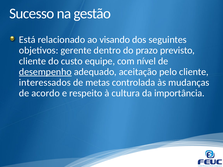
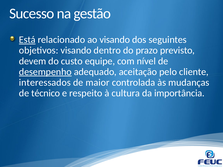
Está underline: none -> present (27, 40)
objetivos gerente: gerente -> visando (76, 50)
cliente: cliente -> devem (33, 61)
metas: metas -> maior (98, 83)
acordo: acordo -> técnico (46, 93)
